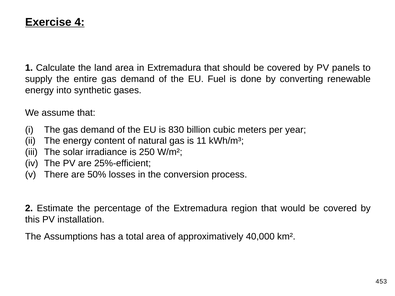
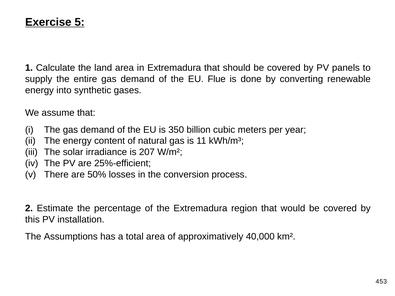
4: 4 -> 5 (80, 22)
Fuel: Fuel -> Flue (217, 79)
830: 830 -> 350 (176, 130)
250: 250 -> 207 (147, 153)
